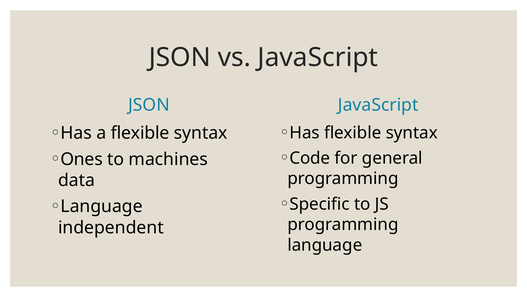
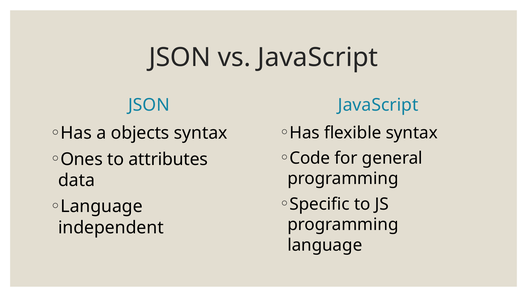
a flexible: flexible -> objects (140, 133)
machines: machines -> attributes (168, 159)
